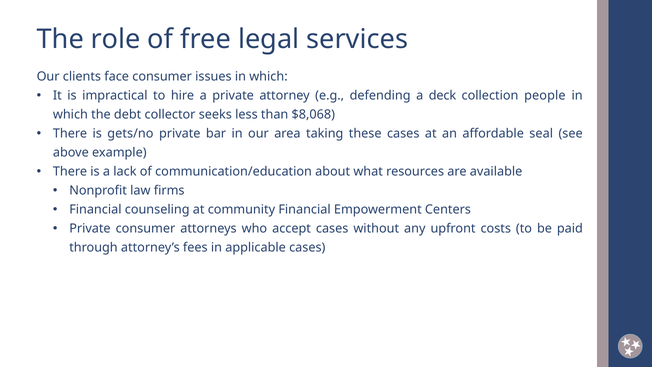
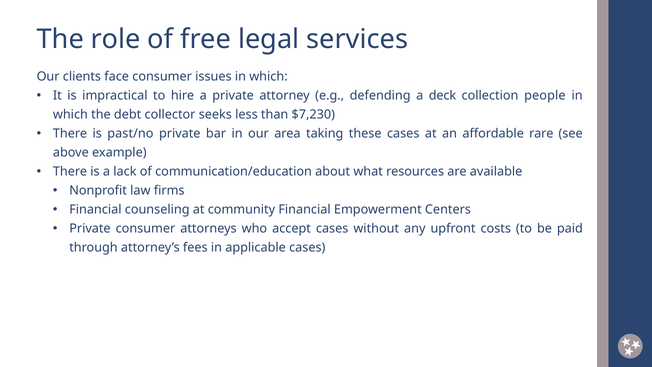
$8,068: $8,068 -> $7,230 (313, 114)
gets/no: gets/no -> past/no (130, 133)
seal: seal -> rare (541, 133)
